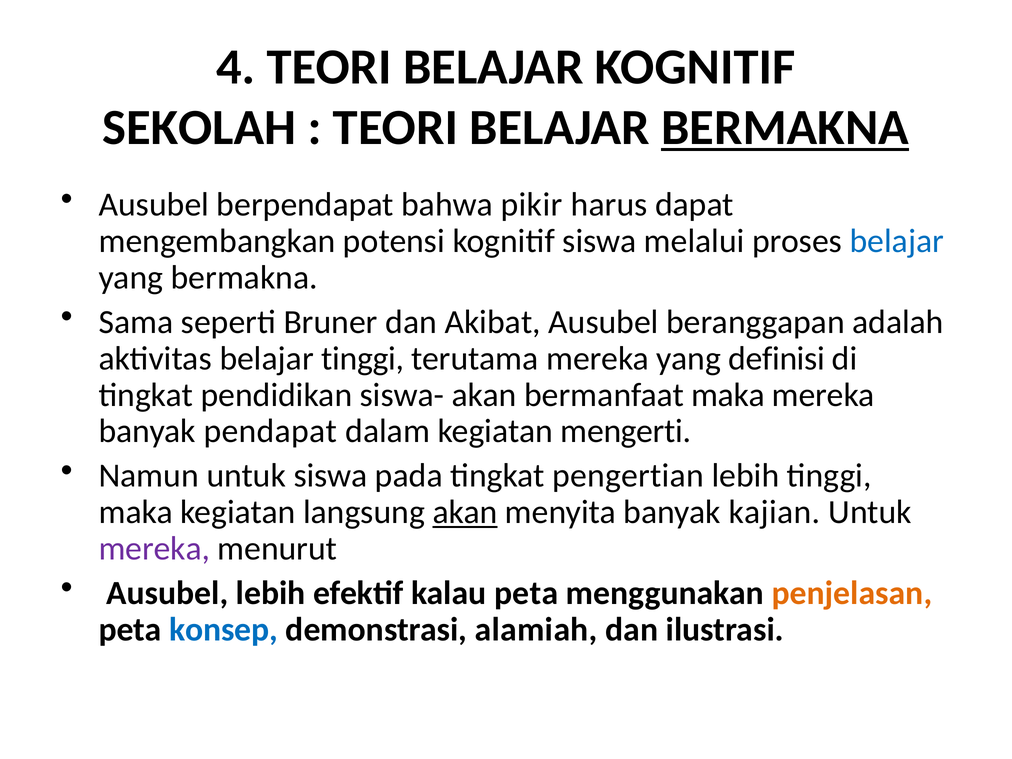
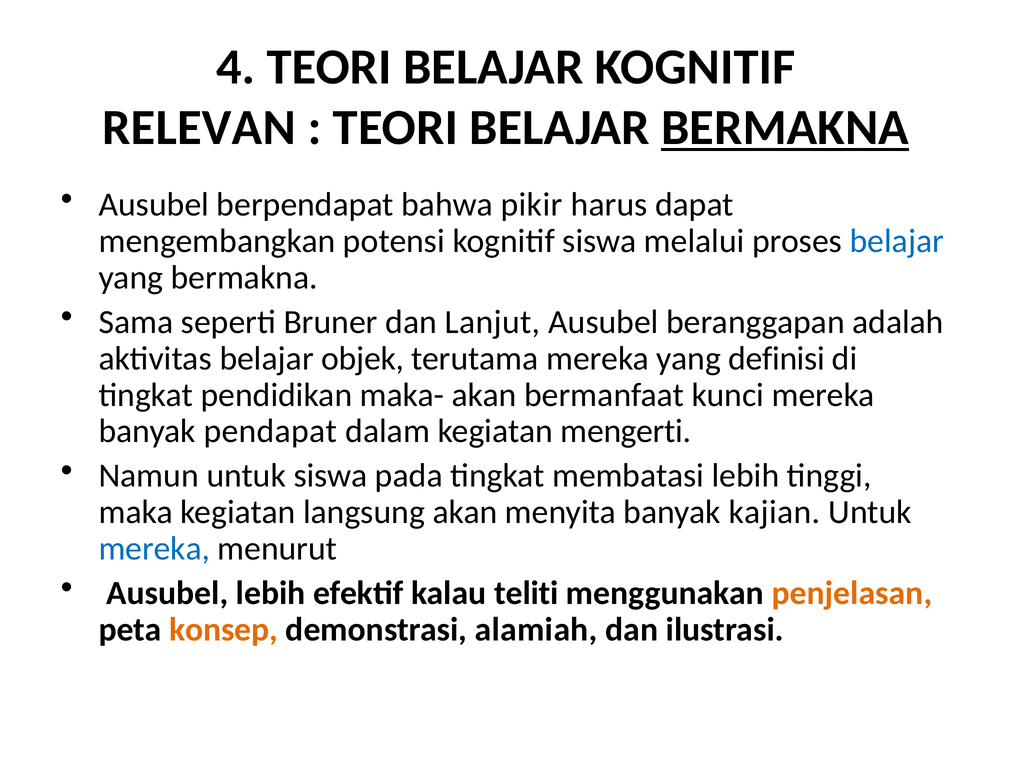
SEKOLAH: SEKOLAH -> RELEVAN (199, 128)
Akibat: Akibat -> Lanjut (492, 322)
belajar tinggi: tinggi -> objek (363, 359)
siswa-: siswa- -> maka- (402, 395)
bermanfaat maka: maka -> kunci (728, 395)
pengertian: pengertian -> membatasi (628, 476)
akan underline: present -> none (465, 512)
mereka colour: purple -> blue (154, 549)
kalau peta: peta -> teliti (526, 593)
konsep colour: blue -> orange (223, 630)
